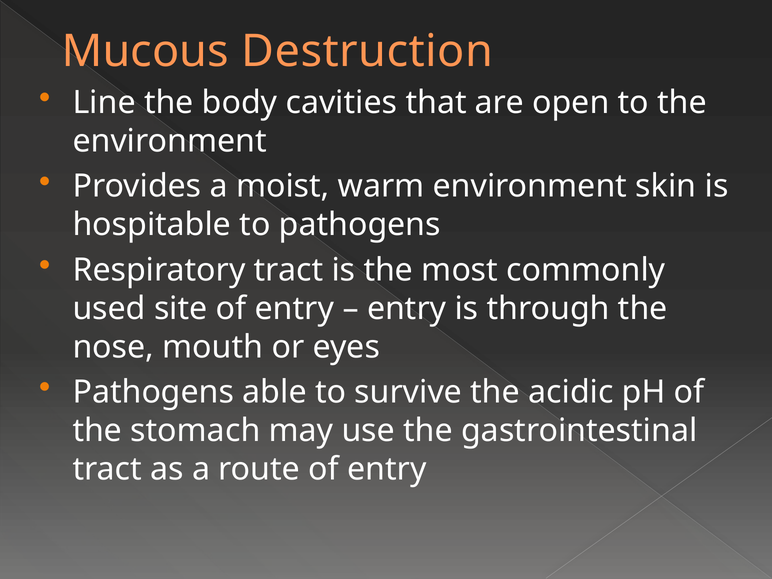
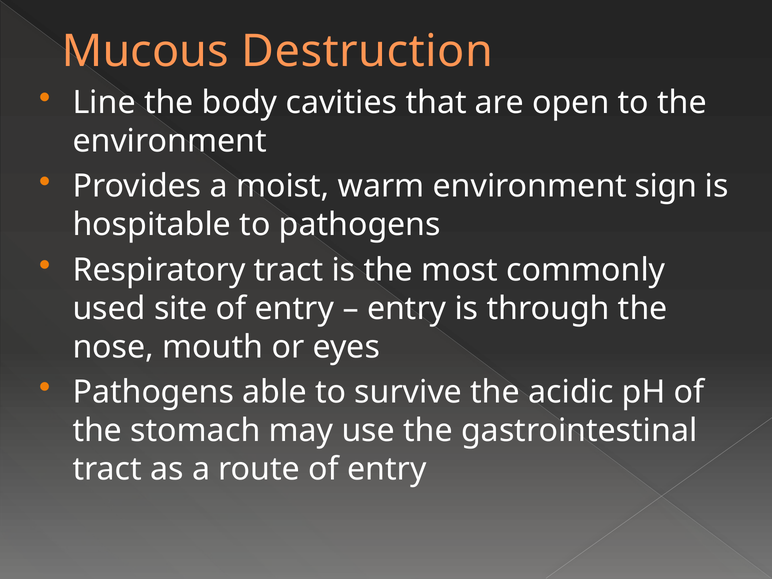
skin: skin -> sign (666, 186)
